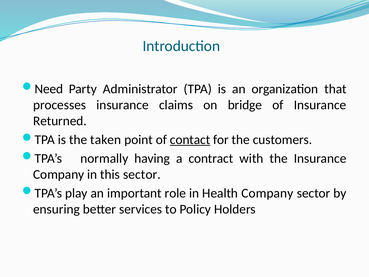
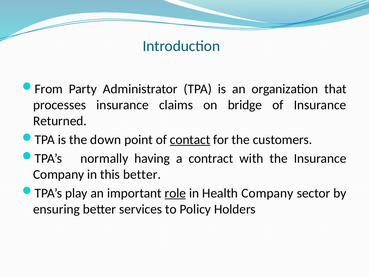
Need: Need -> From (49, 89)
taken: taken -> down (106, 140)
this sector: sector -> better (142, 174)
role underline: none -> present (175, 193)
